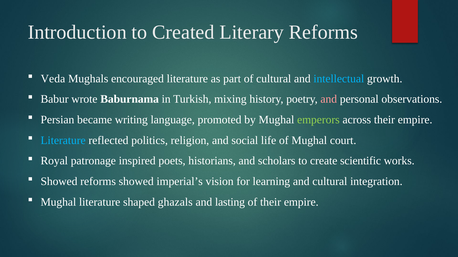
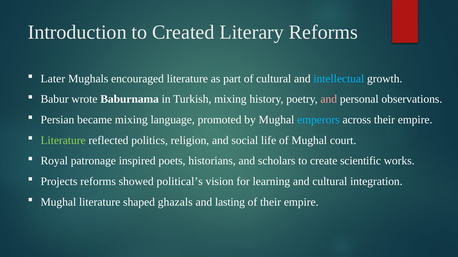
Veda: Veda -> Later (53, 79)
became writing: writing -> mixing (131, 120)
emperors colour: light green -> light blue (318, 120)
Literature colour: light blue -> light green (63, 141)
Showed: Showed -> Projects (59, 182)
imperial’s: imperial’s -> political’s (180, 182)
